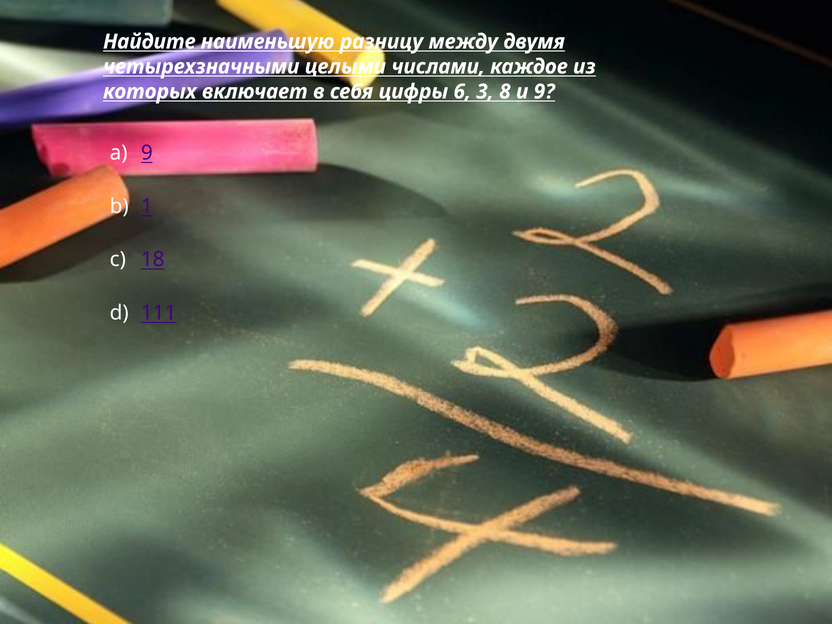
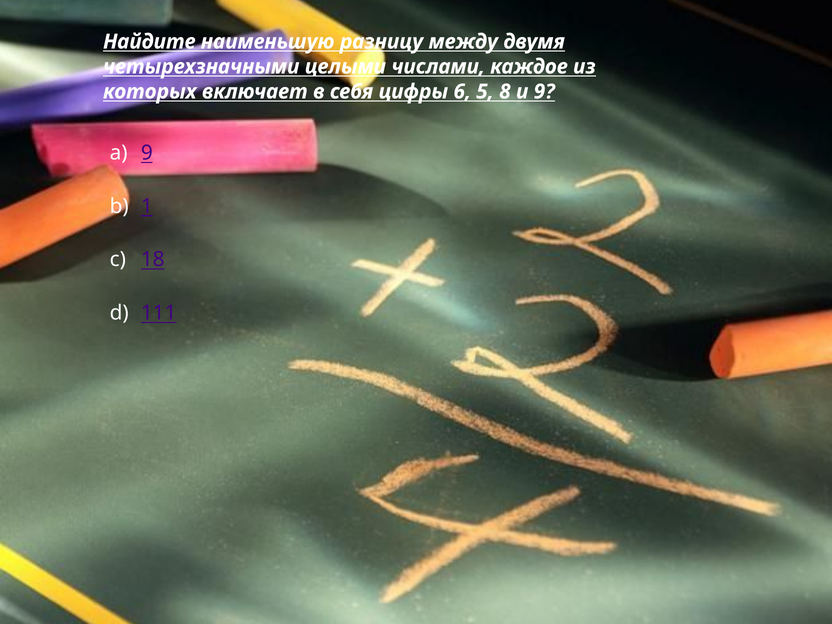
3: 3 -> 5 (485, 92)
